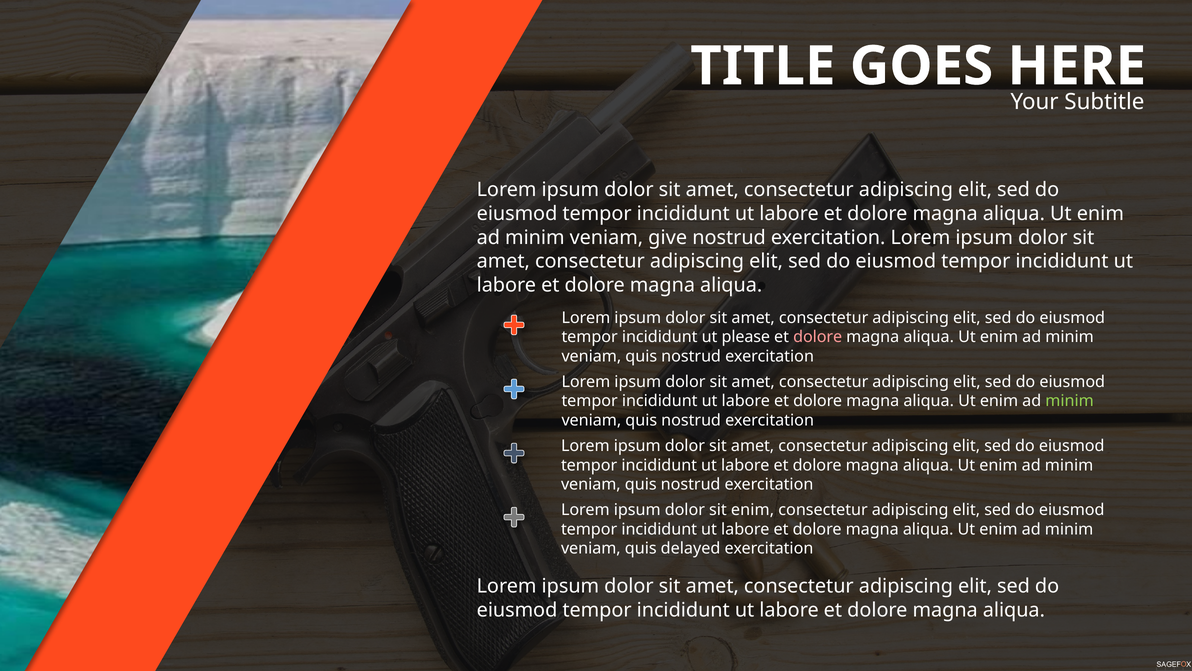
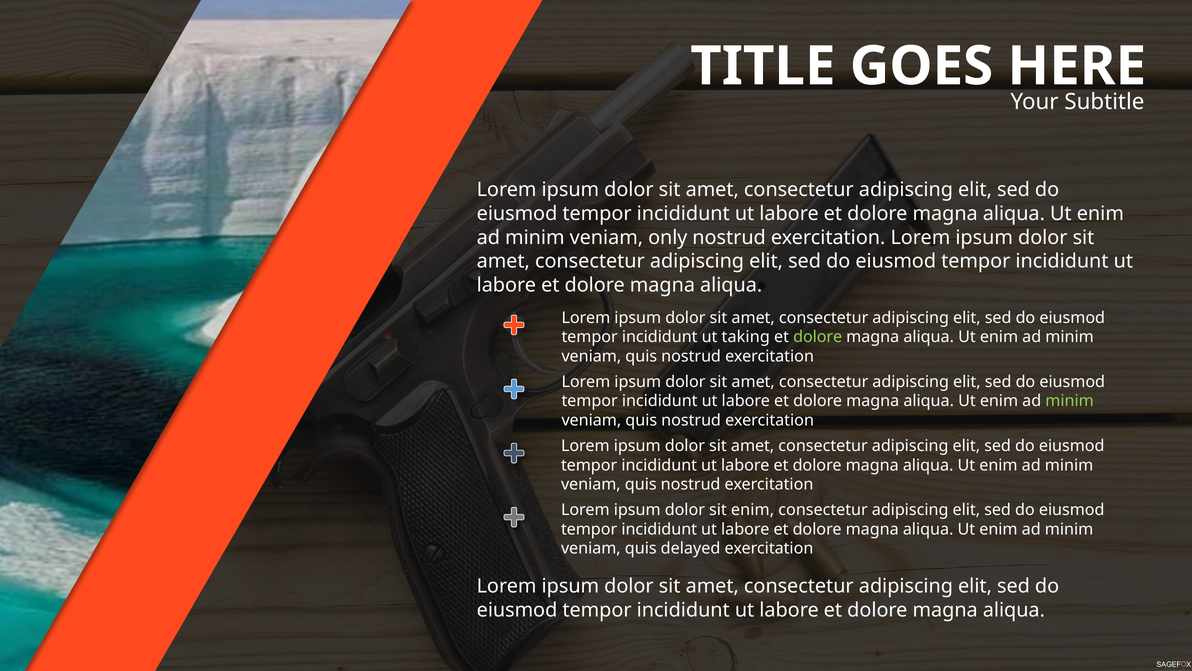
give: give -> only (668, 237)
please: please -> taking (746, 337)
dolore colour: pink -> light green (818, 337)
